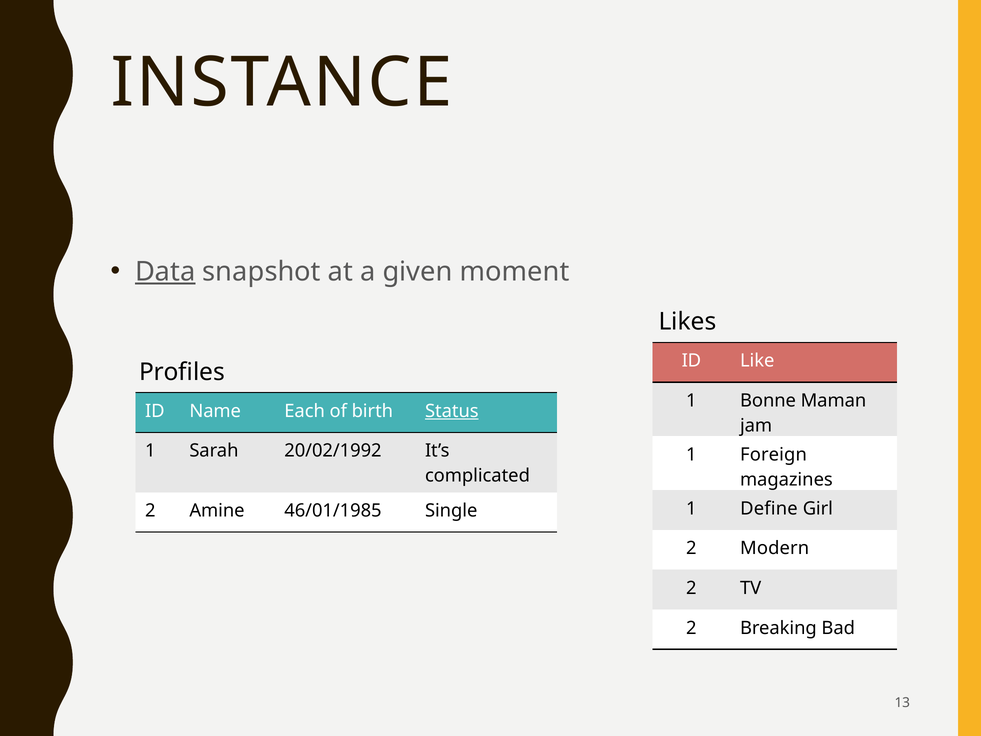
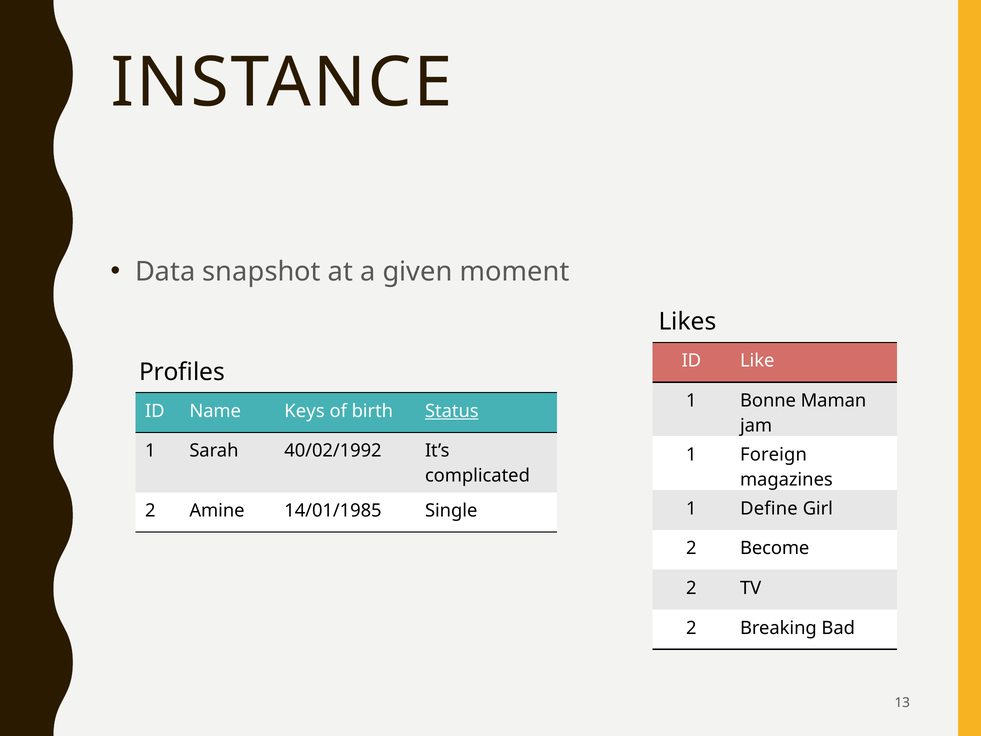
Data underline: present -> none (165, 272)
Each: Each -> Keys (305, 411)
20/02/1992: 20/02/1992 -> 40/02/1992 (333, 451)
46/01/1985: 46/01/1985 -> 14/01/1985 (333, 511)
Modern: Modern -> Become (775, 548)
